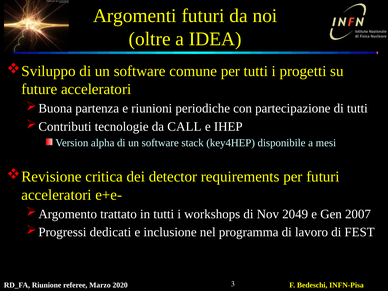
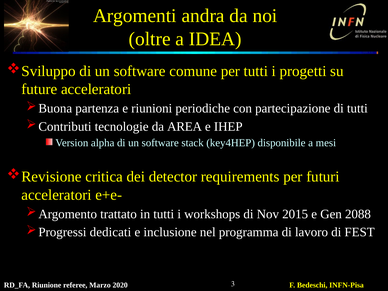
Argomenti futuri: futuri -> andra (203, 16)
CALL: CALL -> AREA (185, 127)
2049: 2049 -> 2015 (295, 214)
2007: 2007 -> 2088 (358, 214)
